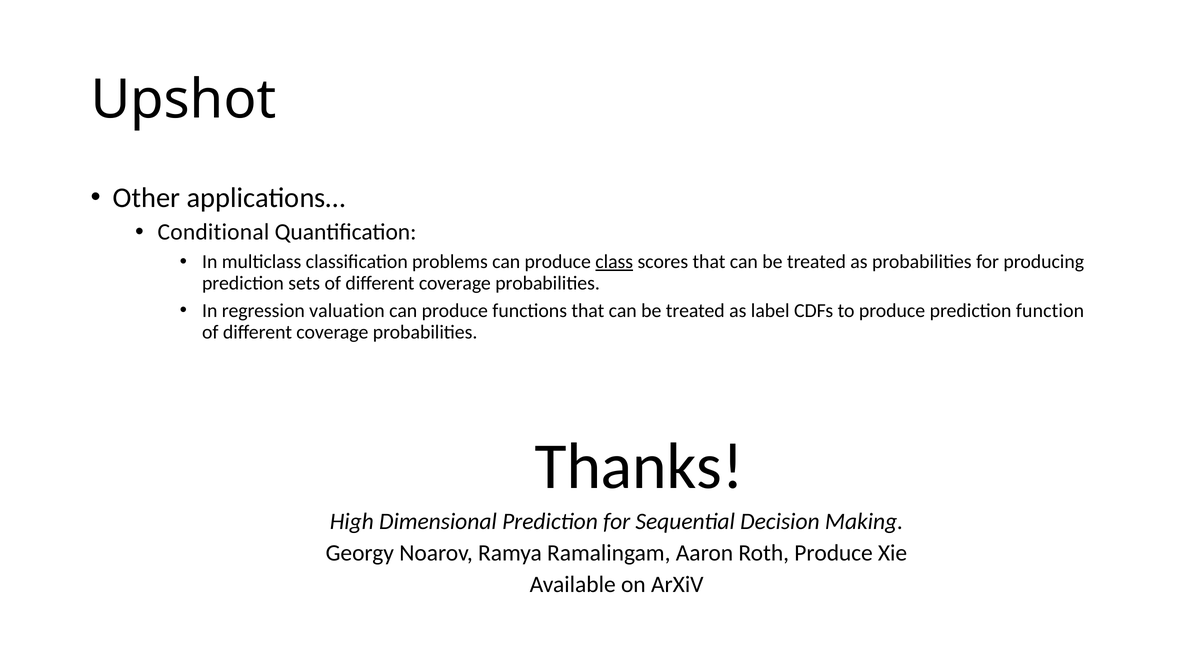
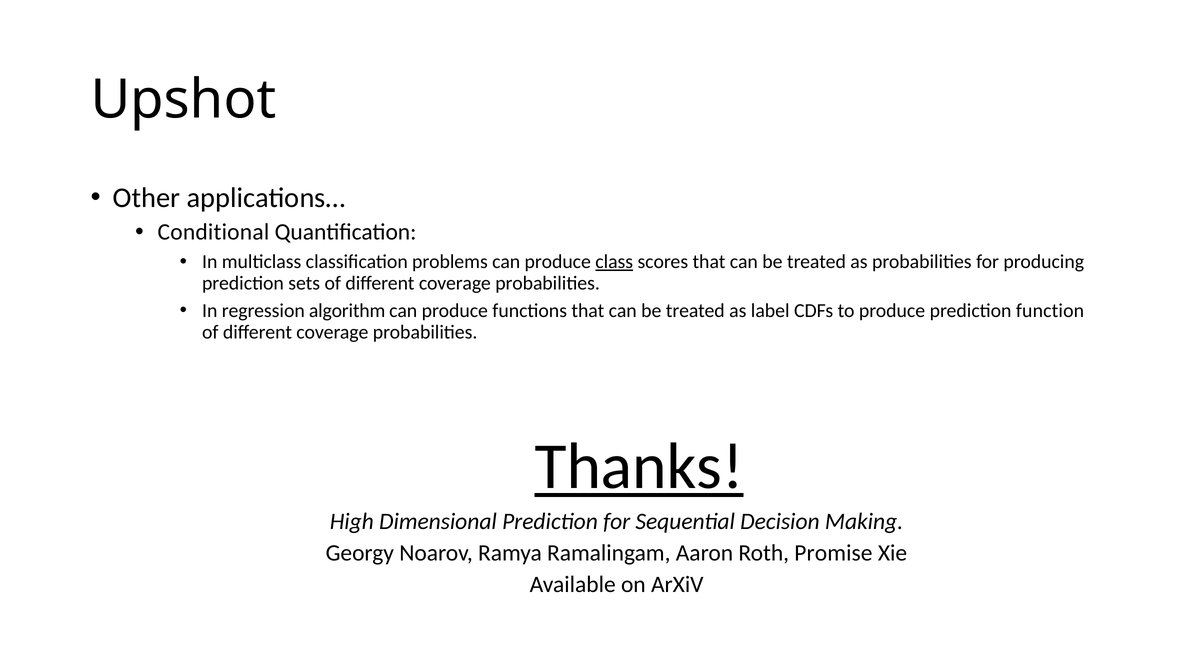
valuation: valuation -> algorithm (347, 311)
Thanks underline: none -> present (639, 467)
Roth Produce: Produce -> Promise (833, 553)
